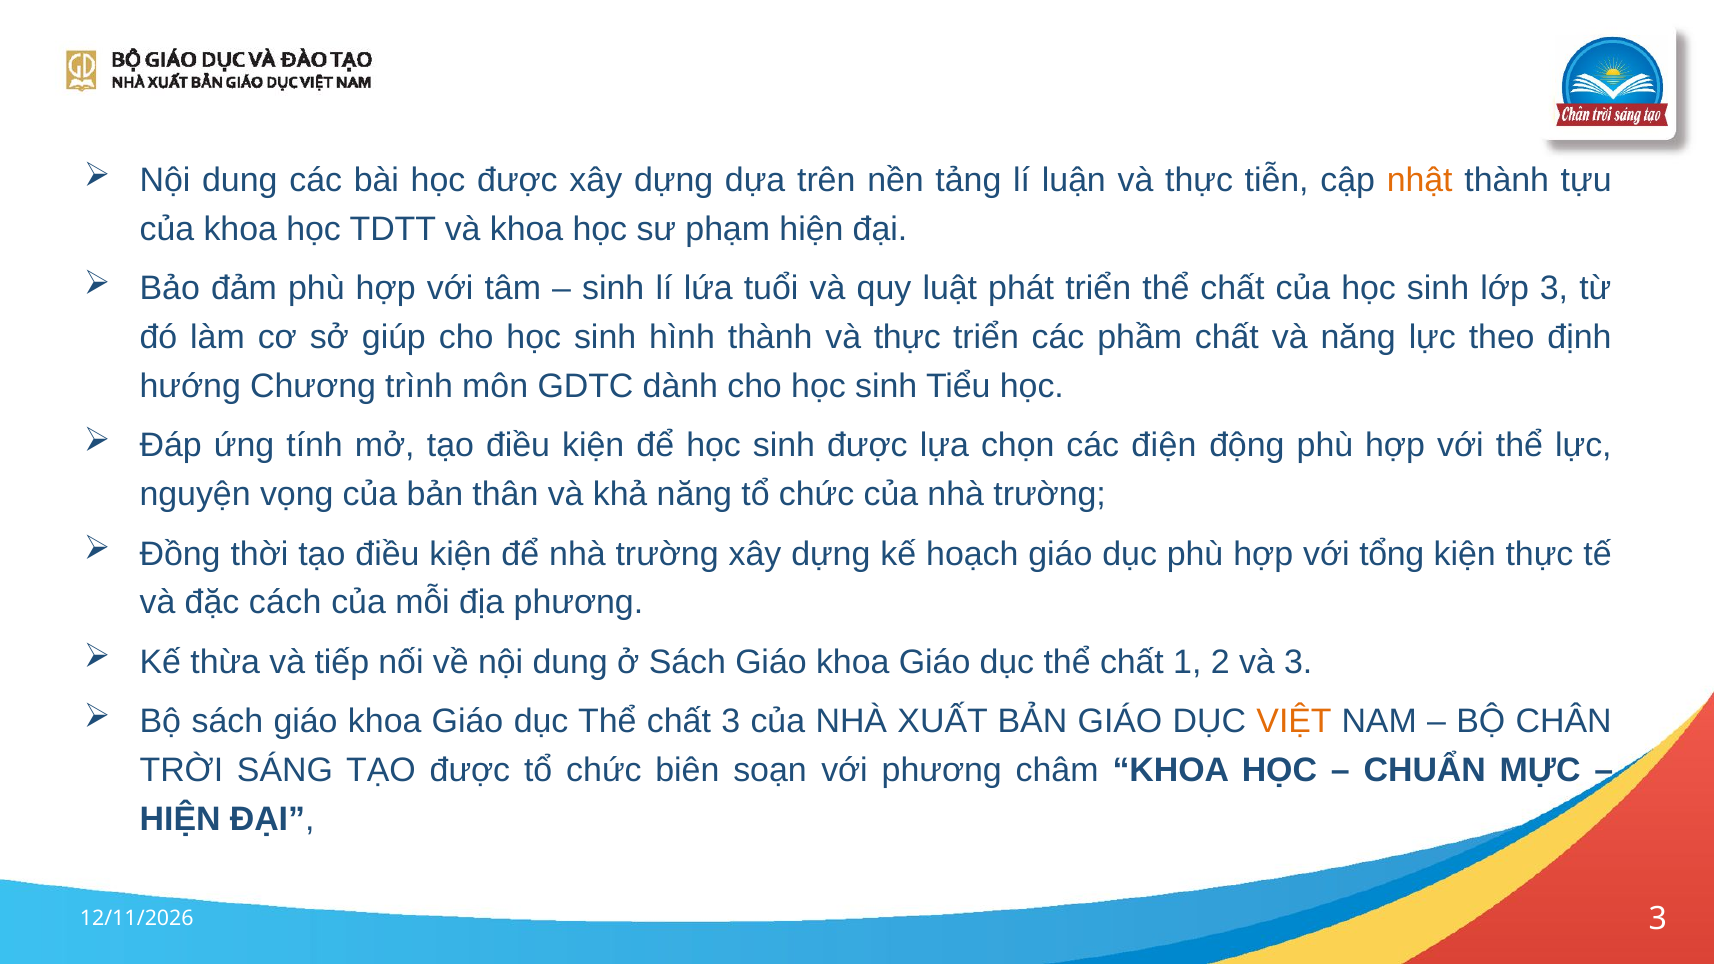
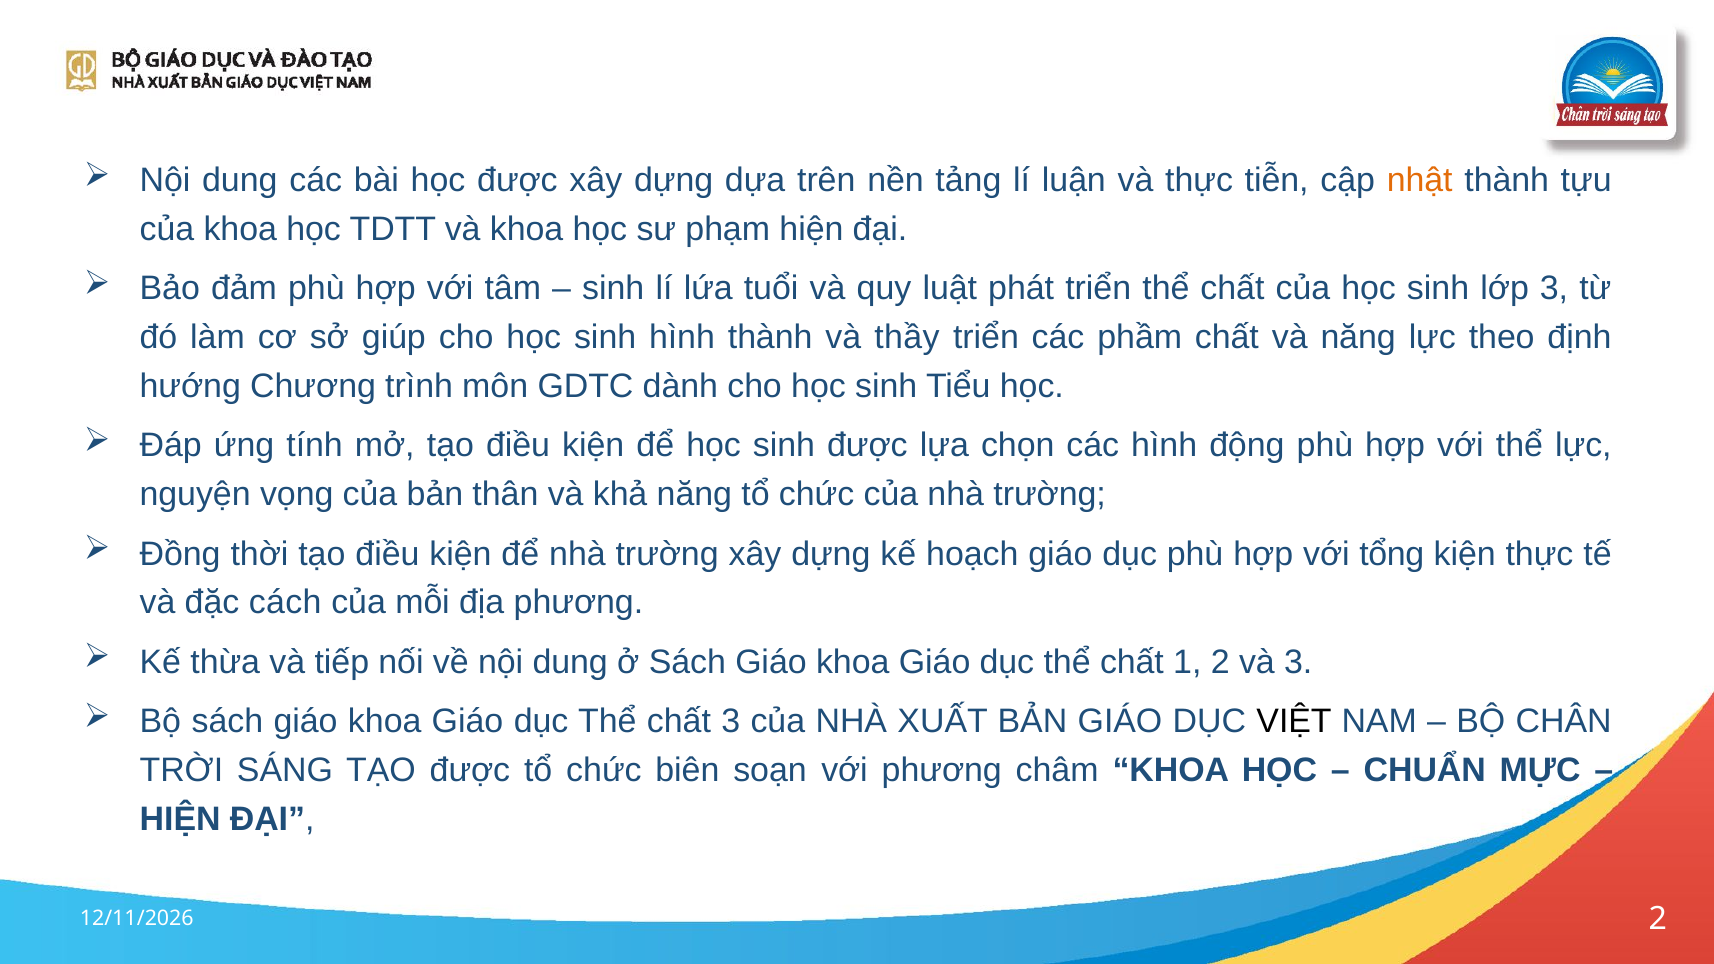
thành và thực: thực -> thầy (907, 337)
các điện: điện -> hình (1164, 446)
VIỆT colour: orange -> black (1294, 722)
3: 3 -> 2 (1658, 919)
